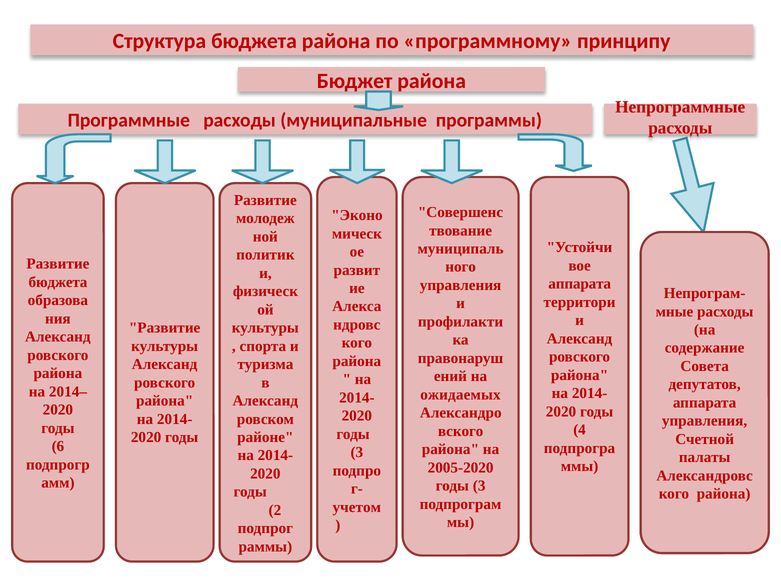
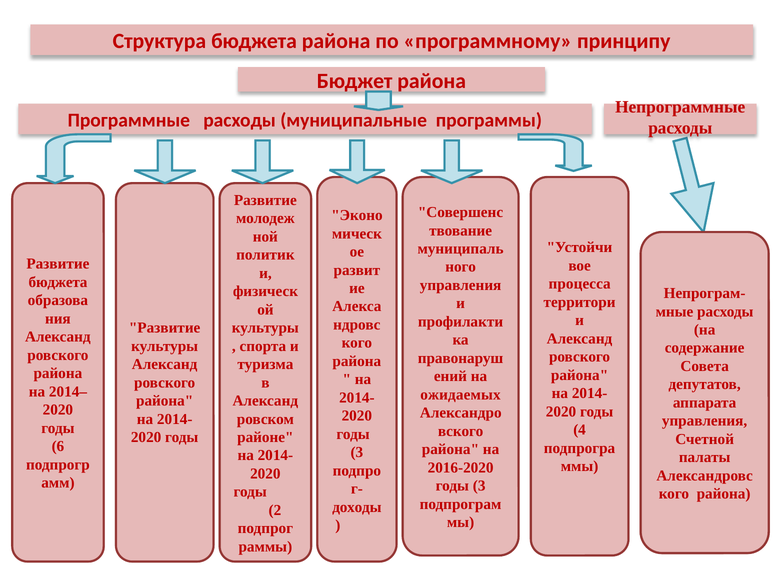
аппарата: аппарата -> процесса (580, 284)
2005-2020: 2005-2020 -> 2016-2020 (461, 467)
учетом: учетом -> доходы (357, 507)
